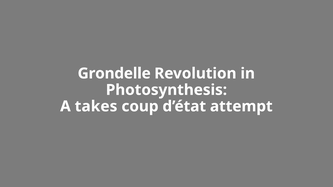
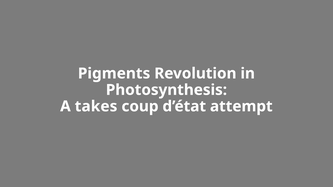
Grondelle: Grondelle -> Pigments (114, 74)
